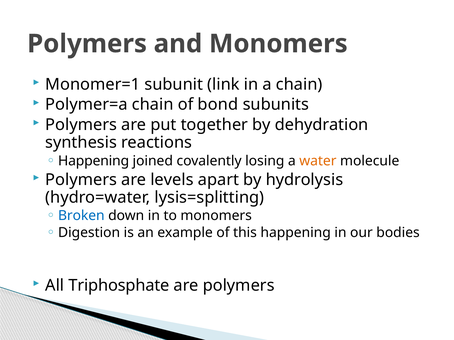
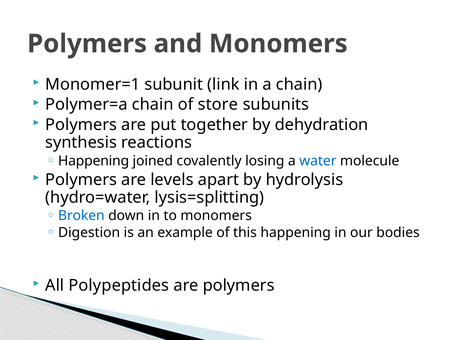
bond: bond -> store (218, 105)
water colour: orange -> blue (318, 161)
Triphosphate: Triphosphate -> Polypeptides (119, 286)
